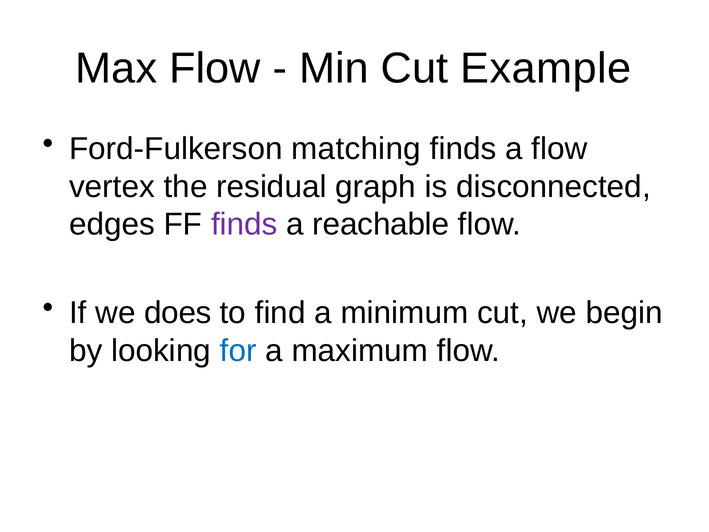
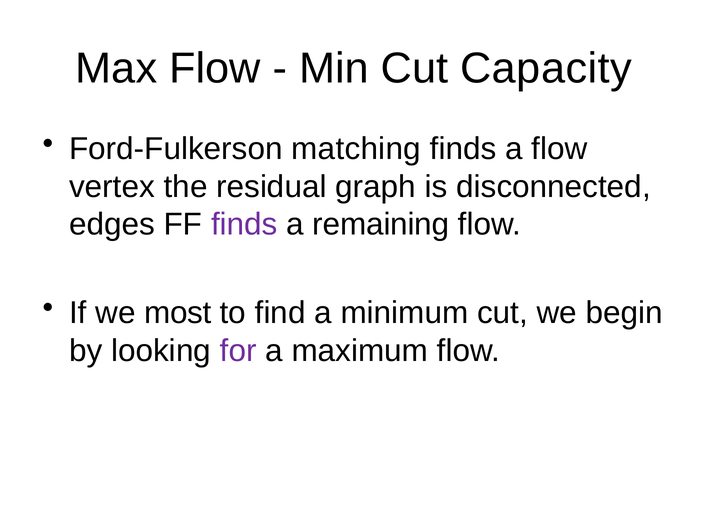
Example: Example -> Capacity (546, 69)
reachable: reachable -> remaining (381, 224)
does: does -> most (178, 313)
for colour: blue -> purple (238, 350)
